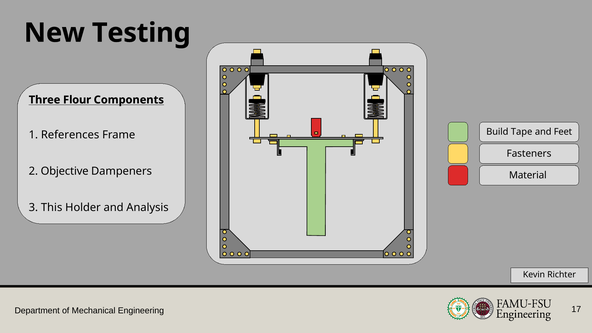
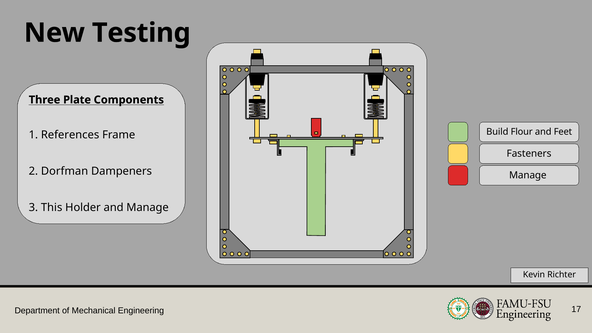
Flour: Flour -> Plate (77, 100)
Tape: Tape -> Flour (522, 132)
Objective: Objective -> Dorfman (65, 171)
Material: Material -> Manage (528, 175)
and Analysis: Analysis -> Manage (148, 207)
